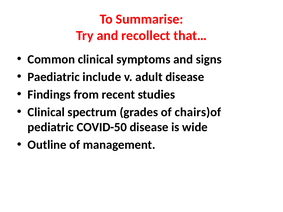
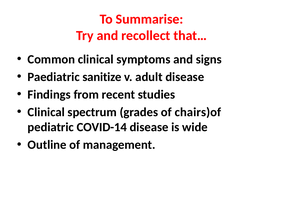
include: include -> sanitize (102, 77)
COVID-50: COVID-50 -> COVID-14 (102, 127)
